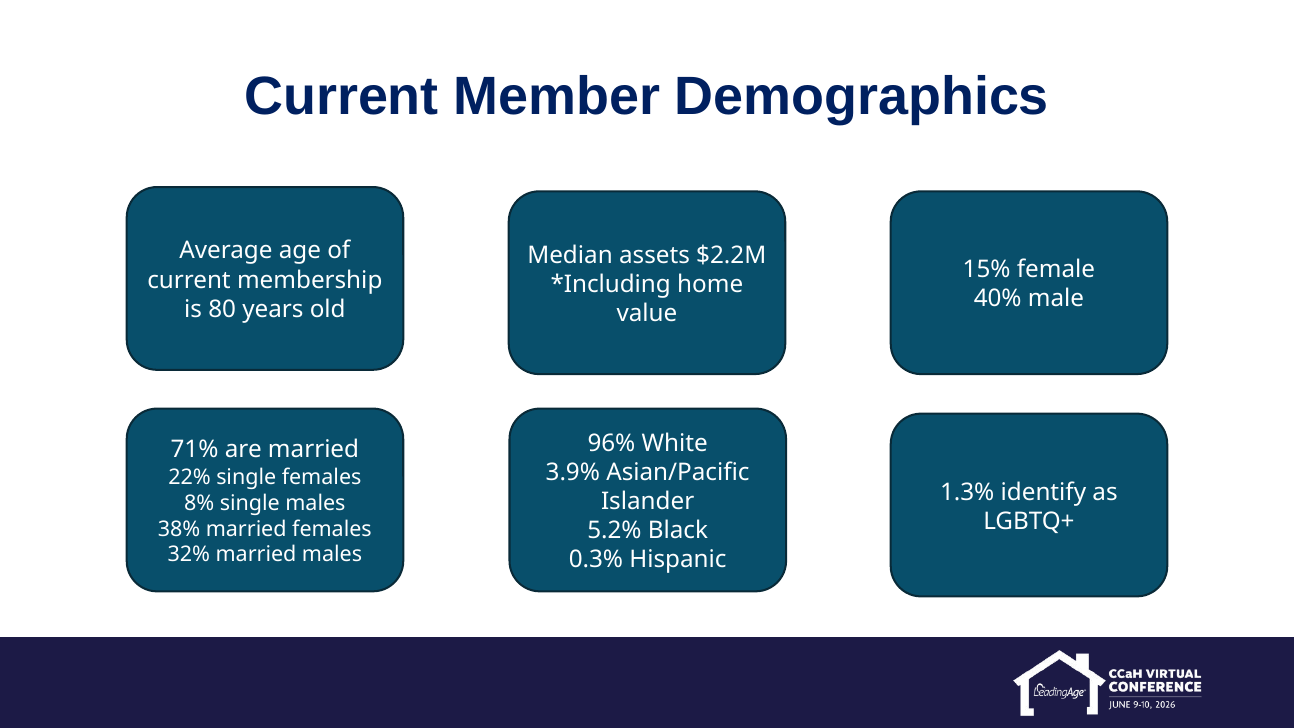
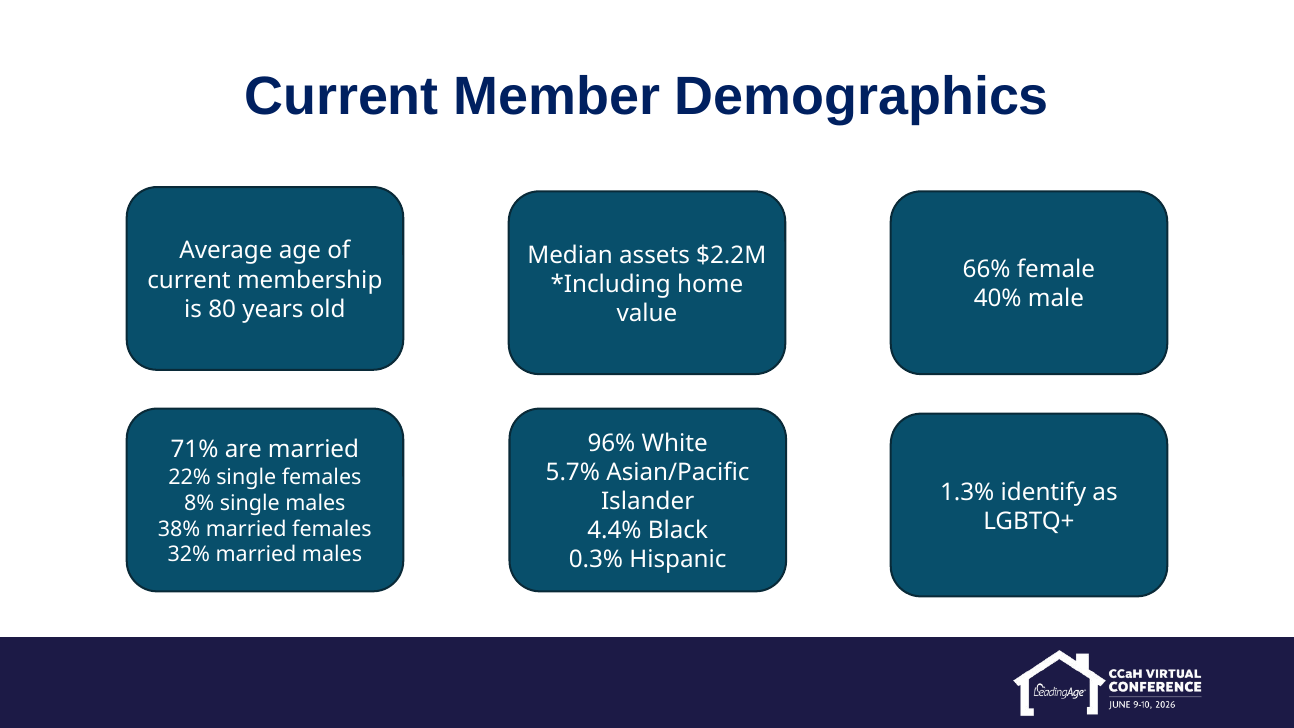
15%: 15% -> 66% (987, 270)
3.9%: 3.9% -> 5.7% (573, 472)
5.2%: 5.2% -> 4.4% (614, 531)
